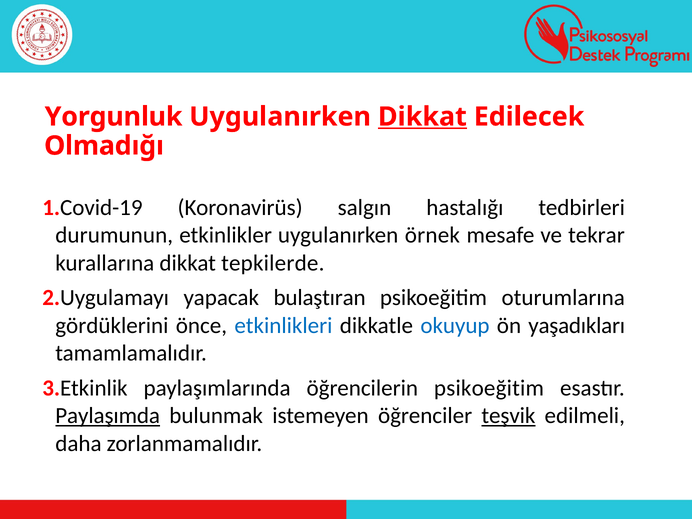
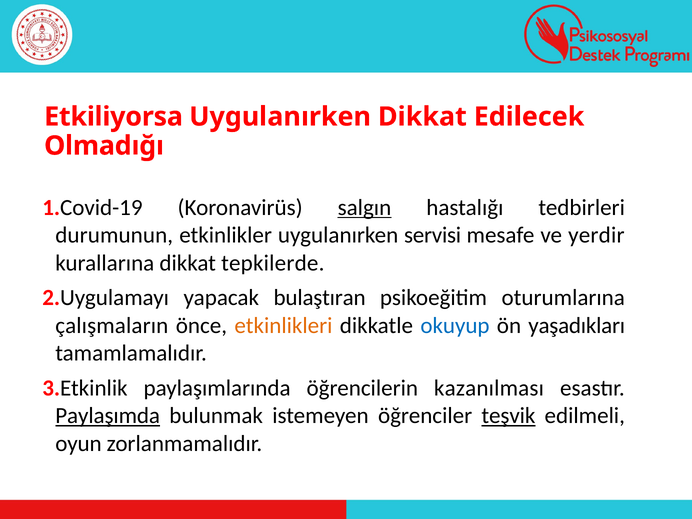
Yorgunluk: Yorgunluk -> Etkiliyorsa (114, 117)
Dikkat underline: present -> none (422, 117)
salgın underline: none -> present (364, 208)
örnek: örnek -> servisi (433, 235)
tekrar: tekrar -> yerdir (596, 235)
gördüklerini: gördüklerini -> çalışmaların (112, 326)
etkinlikleri colour: blue -> orange (283, 326)
öğrencilerin psikoeğitim: psikoeğitim -> kazanılması (489, 388)
daha: daha -> oyun (78, 443)
